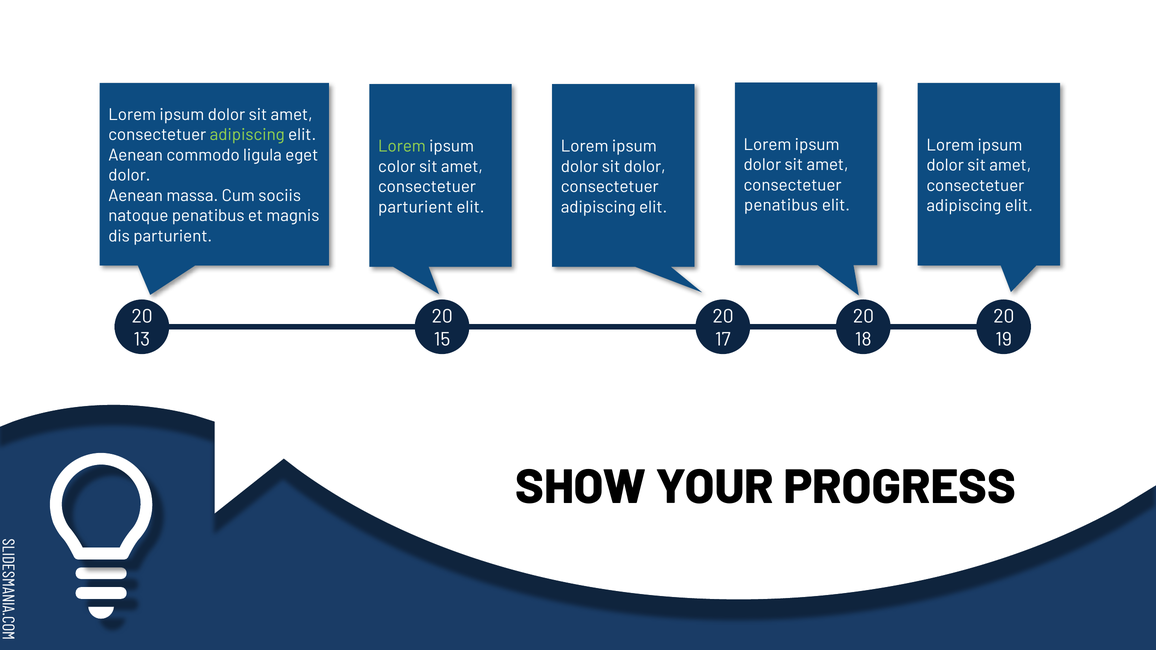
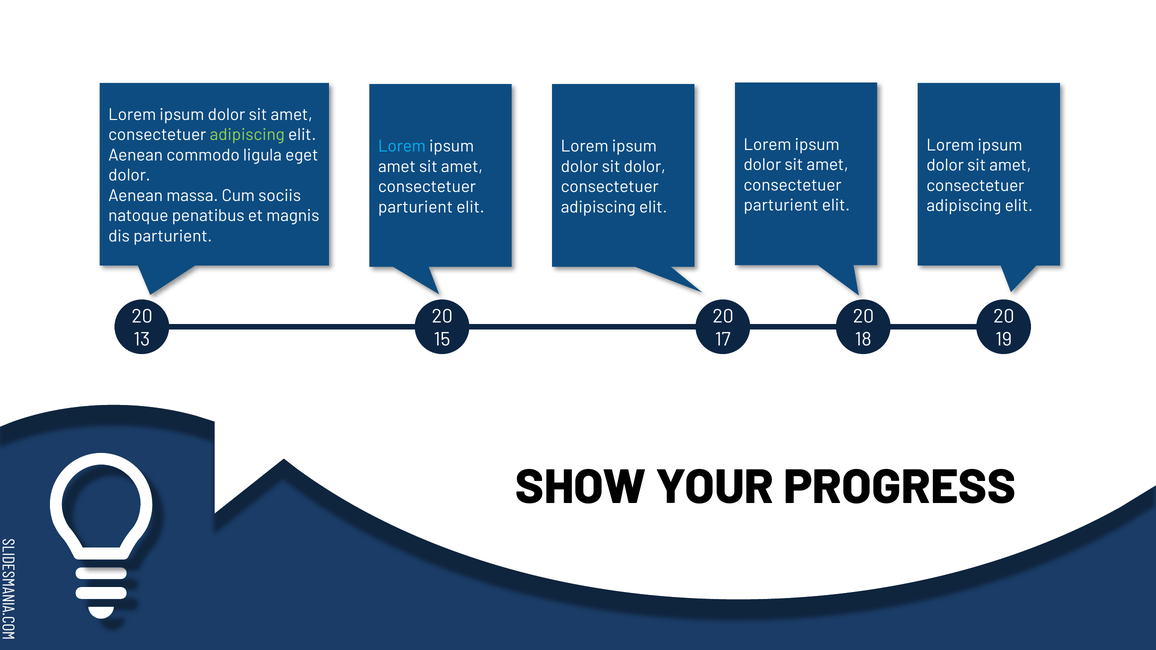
Lorem colour: light green -> light blue (402, 146)
color: color -> amet (397, 167)
penatibus: penatibus -> parturient (781, 205)
